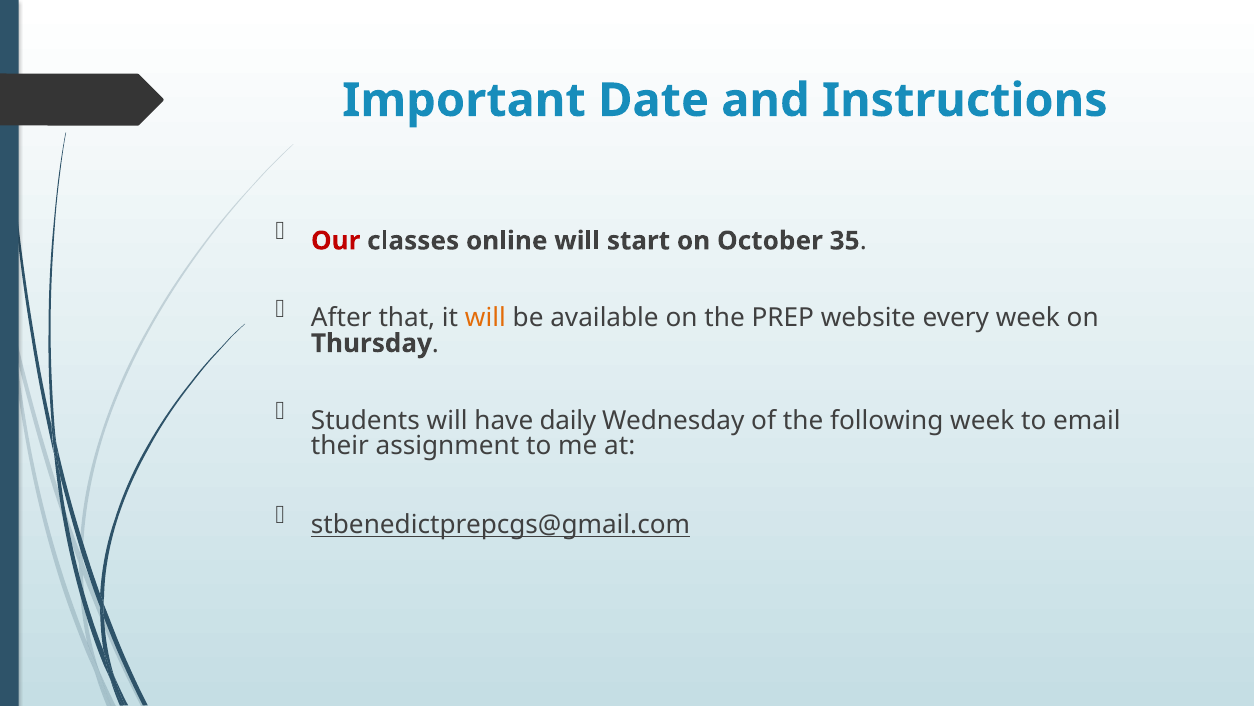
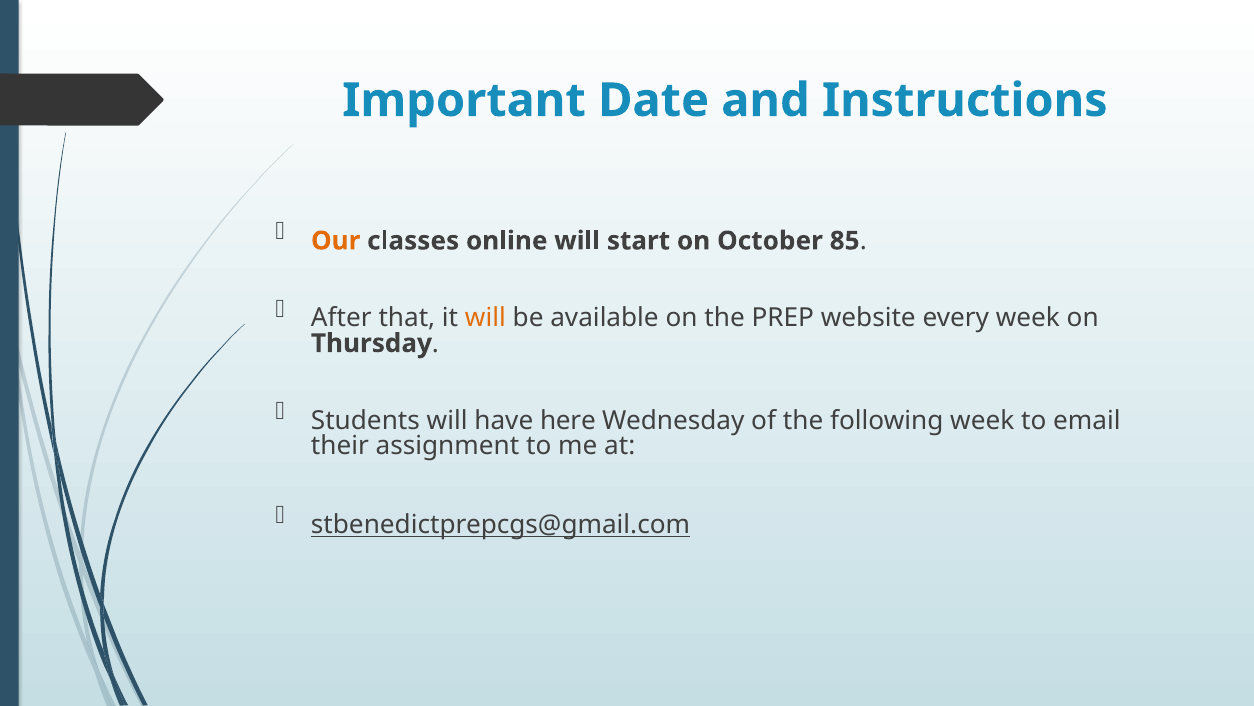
Our colour: red -> orange (336, 241)
35: 35 -> 85 (845, 241)
daily: daily -> here (568, 420)
